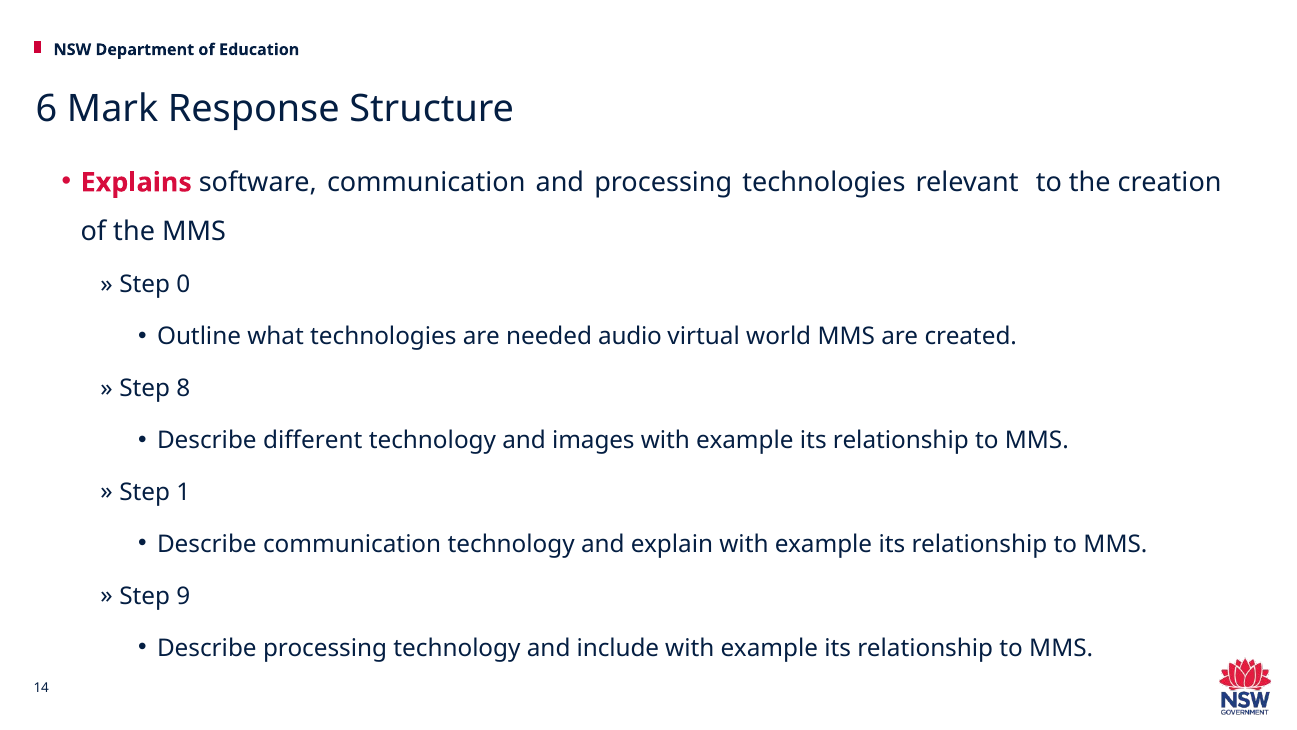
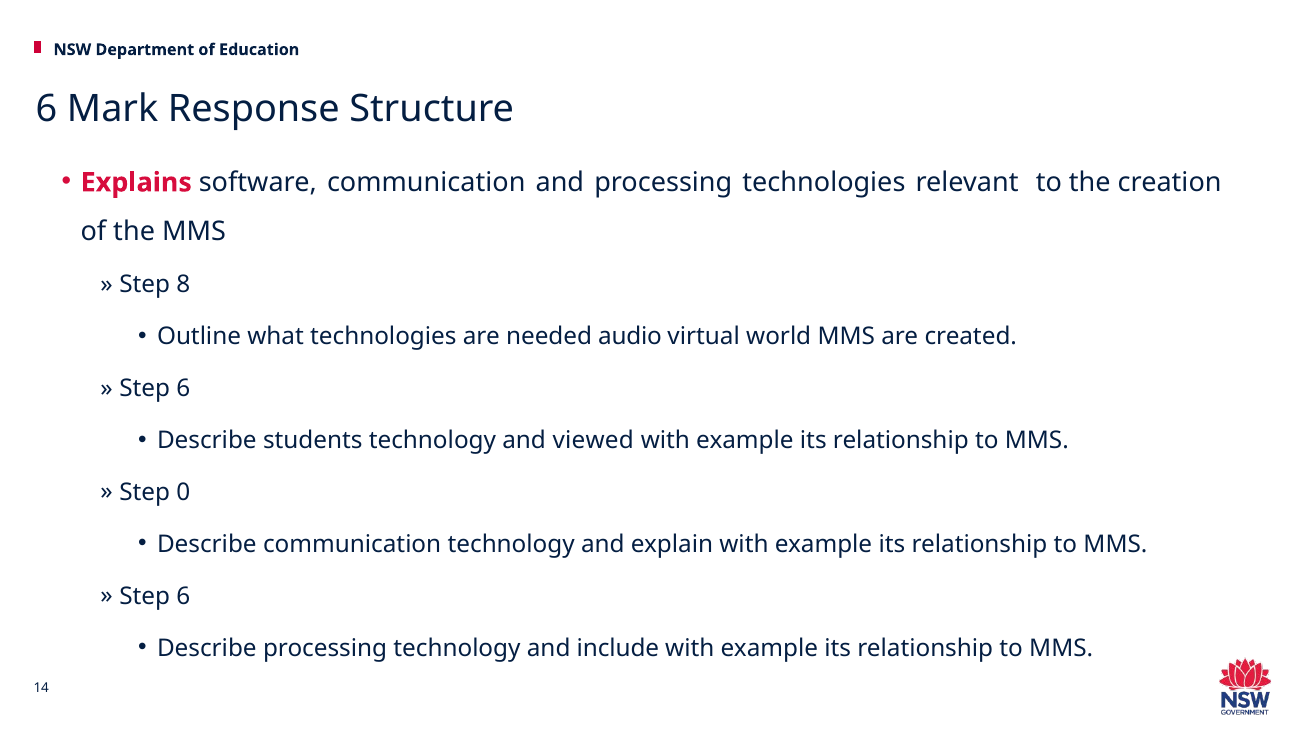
0: 0 -> 8 (183, 284)
8: 8 -> 6 (183, 388)
different: different -> students (313, 440)
images: images -> viewed (593, 440)
1: 1 -> 0 (183, 492)
9: 9 -> 6 (183, 596)
